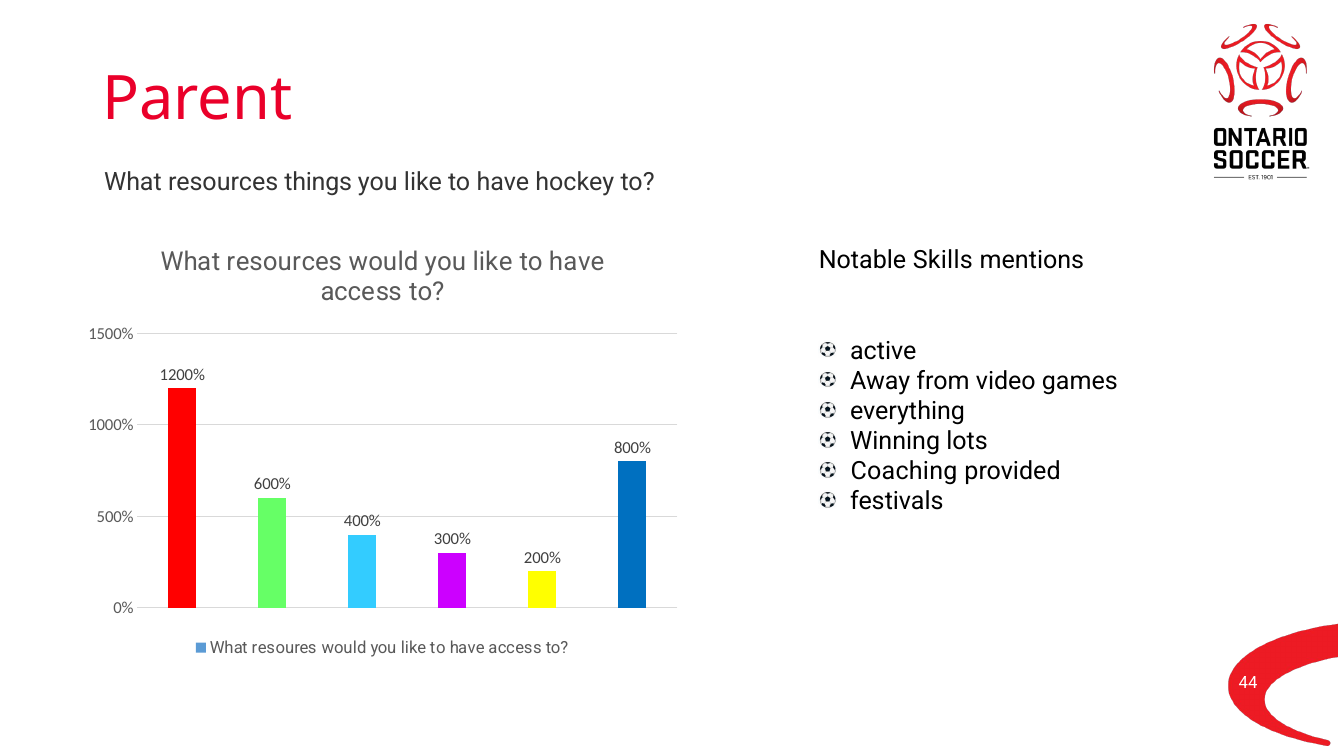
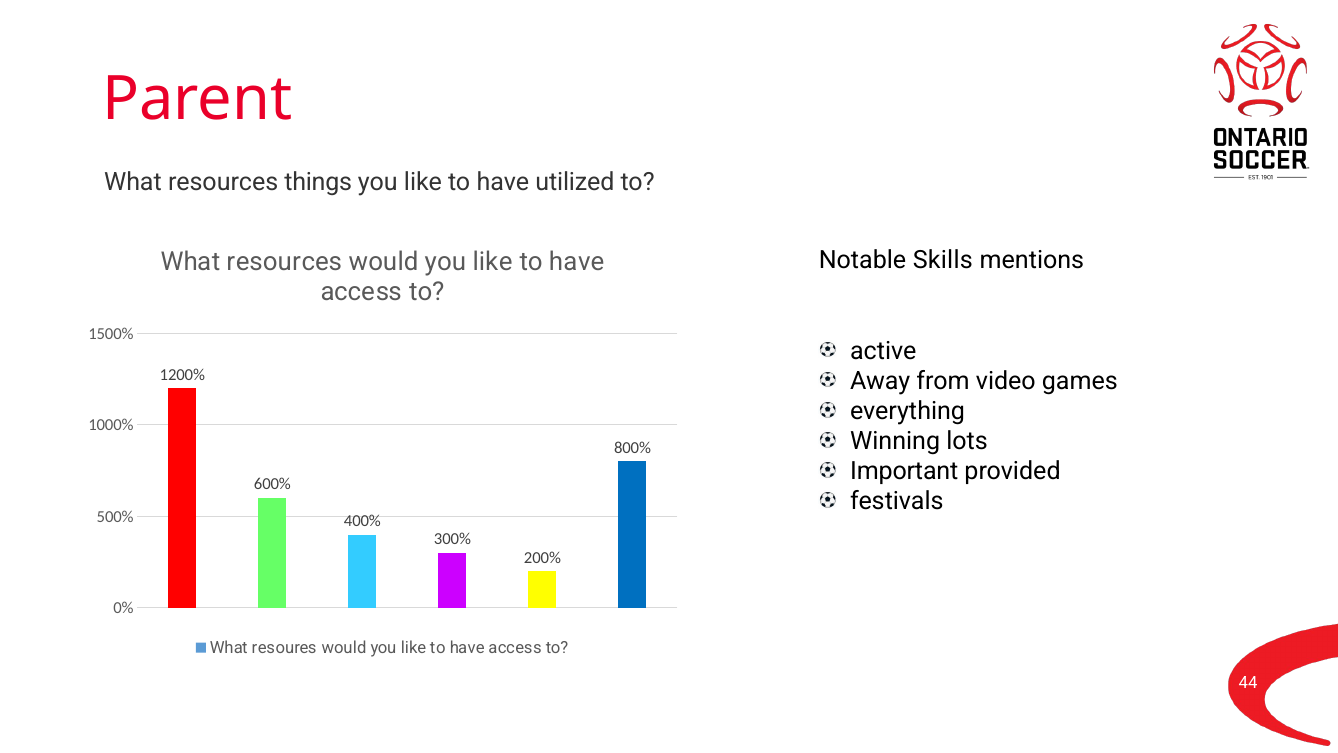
hockey: hockey -> utilized (575, 182)
Coaching: Coaching -> Important (904, 471)
